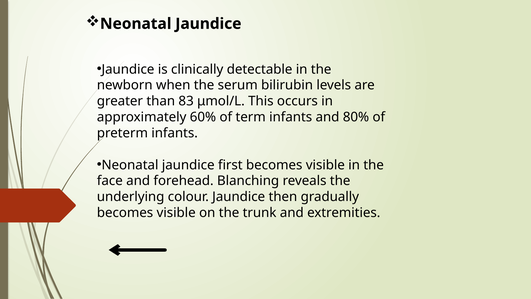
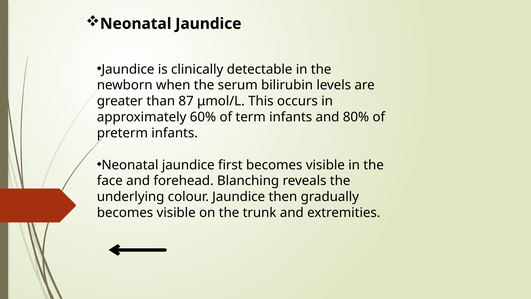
83: 83 -> 87 (186, 101)
